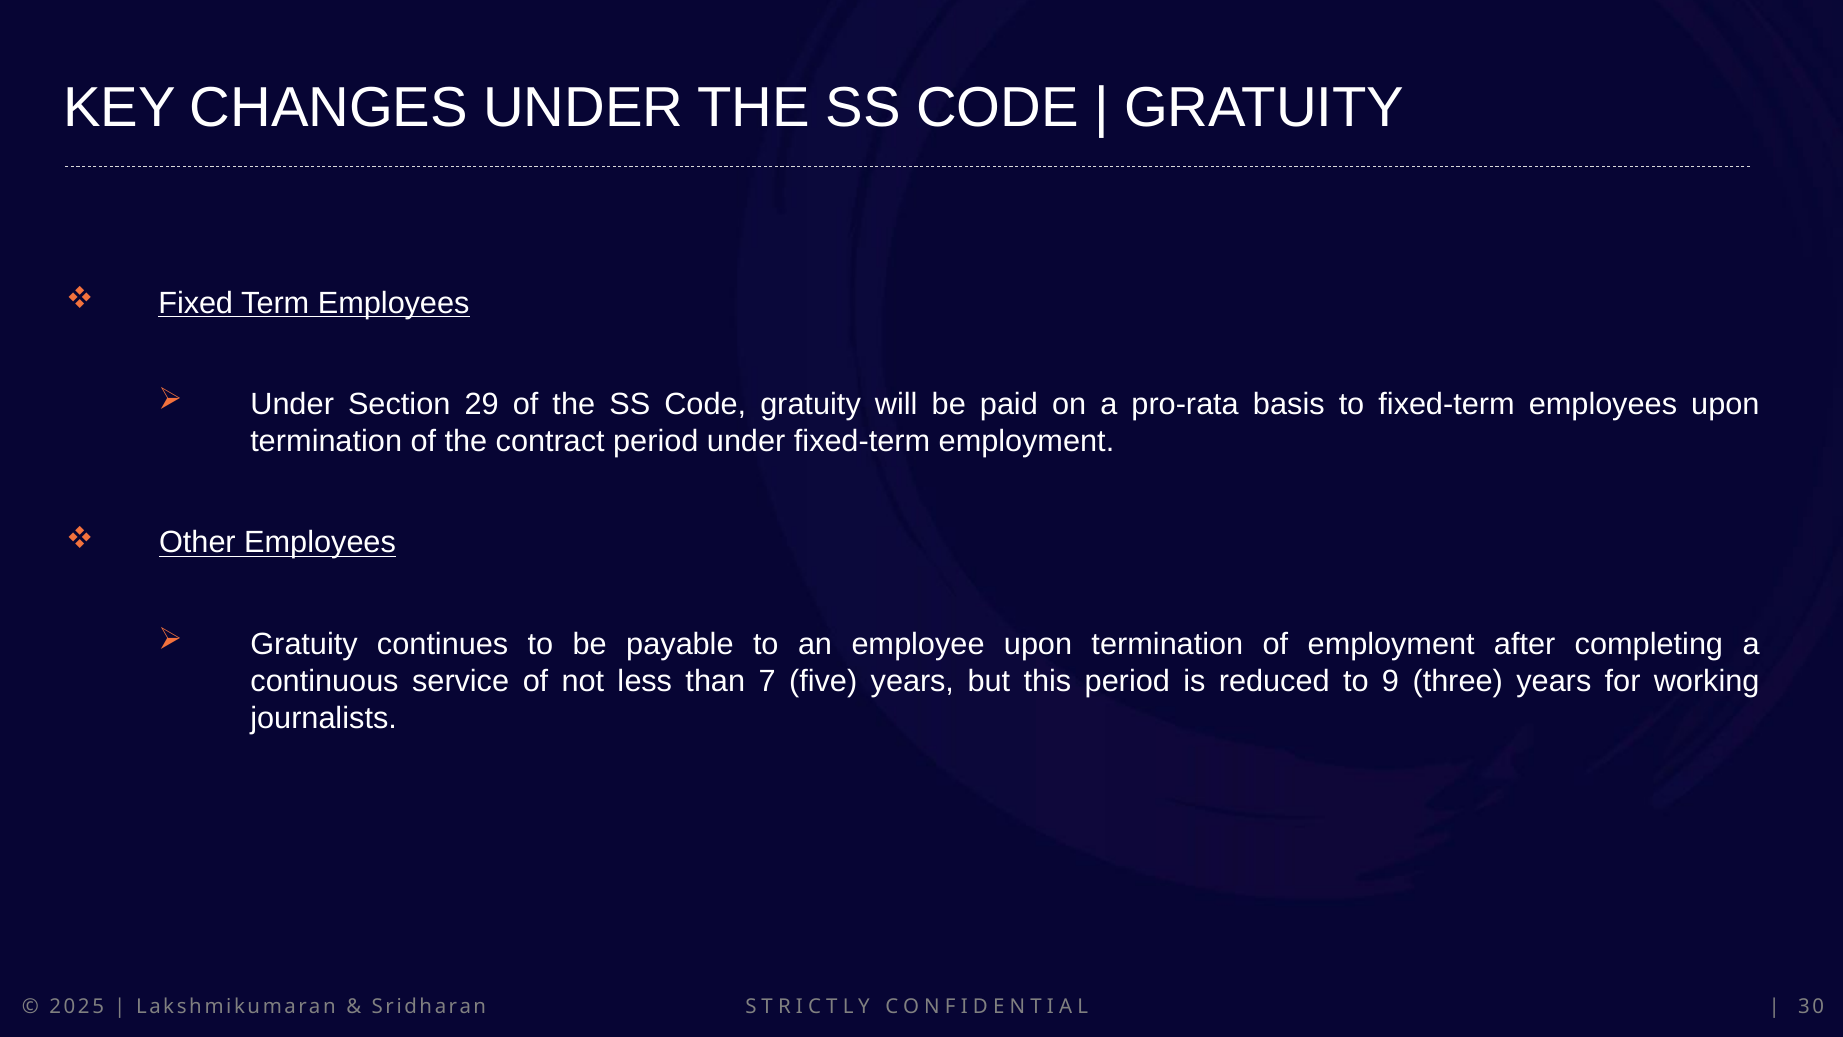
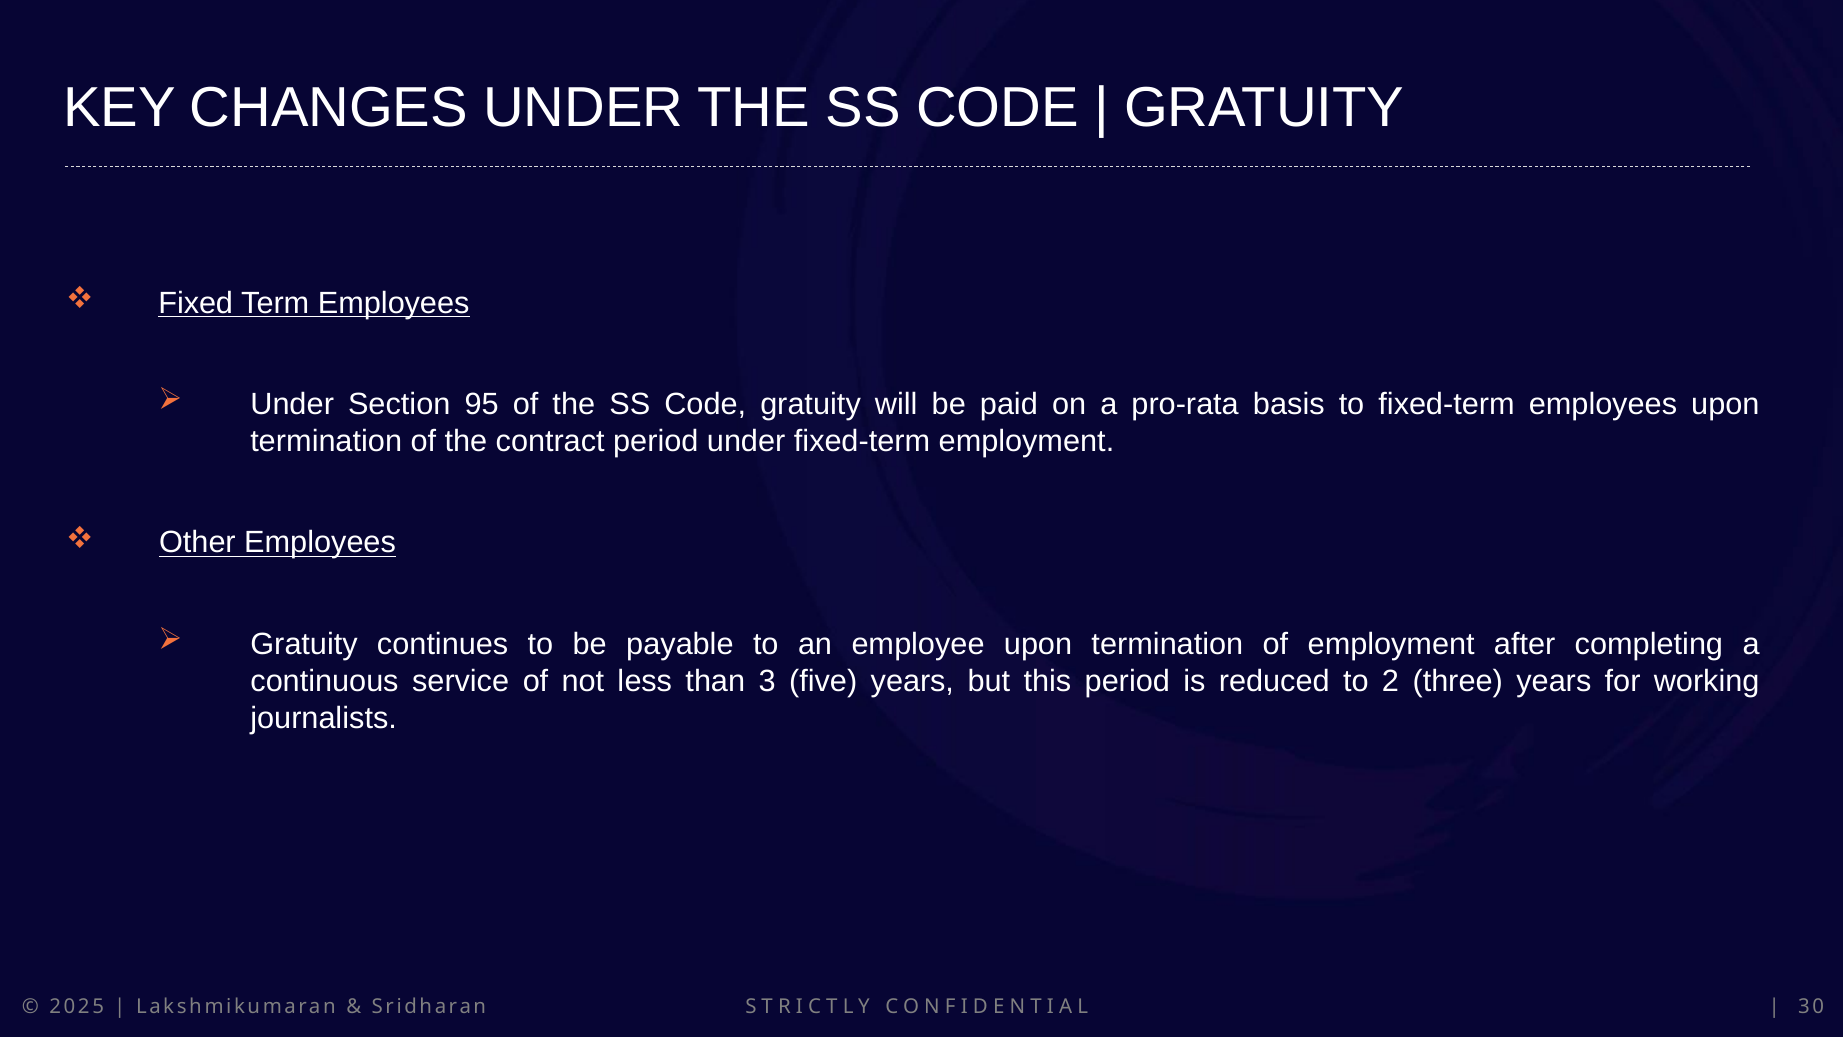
29: 29 -> 95 (482, 404)
7: 7 -> 3 (767, 681)
9: 9 -> 2 (1390, 681)
